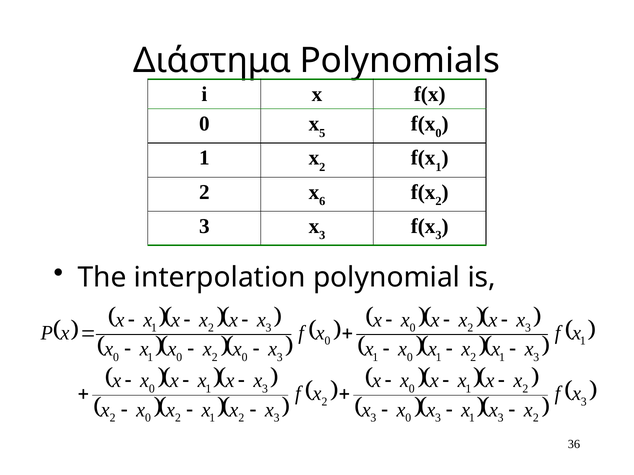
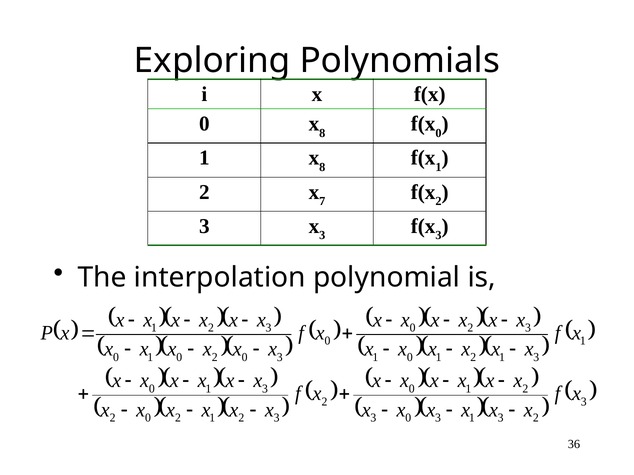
Διάστημα: Διάστημα -> Exploring (212, 61)
0 x 5: 5 -> 8 (322, 133)
1 x 2: 2 -> 8 (322, 167)
6: 6 -> 7 (322, 202)
